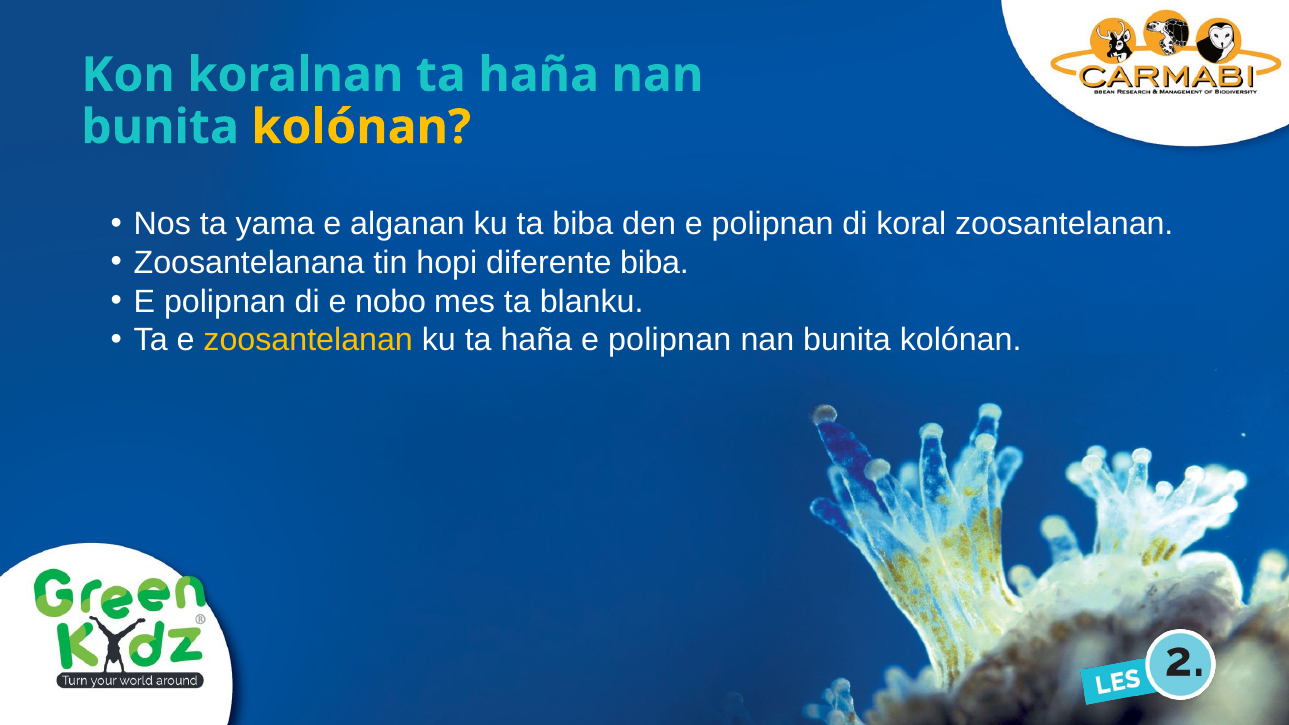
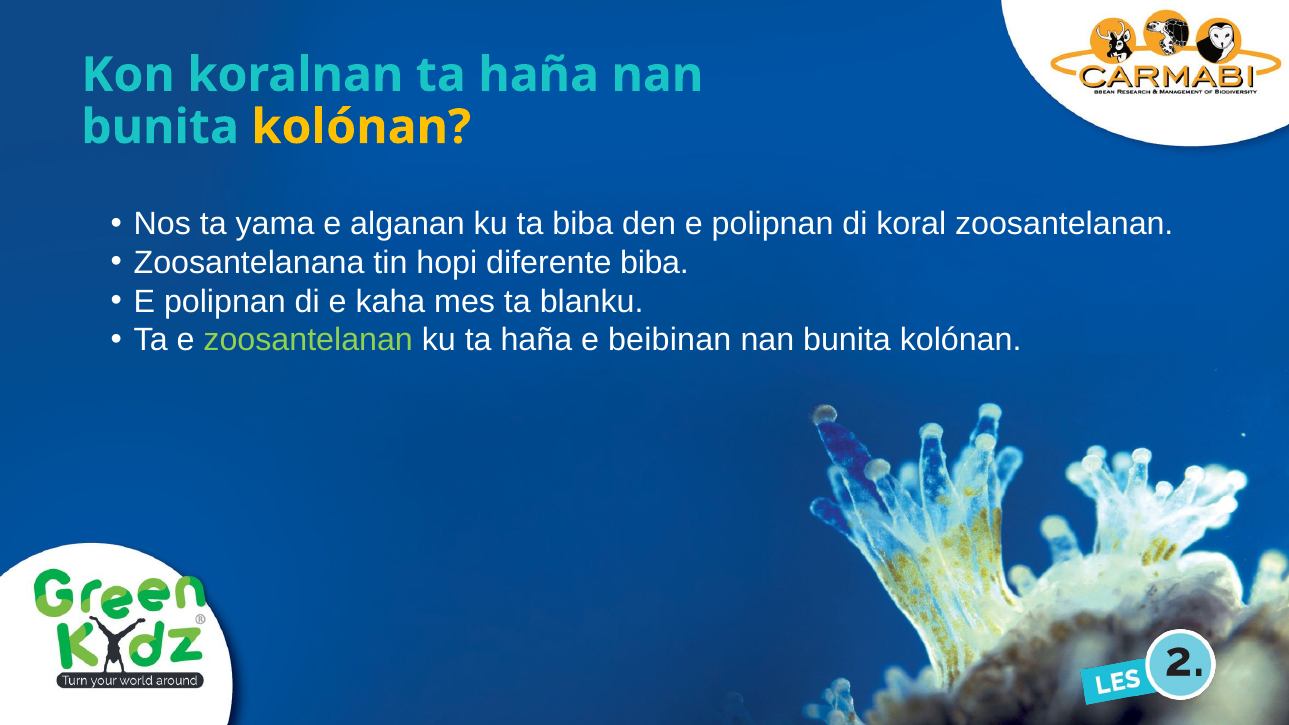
nobo: nobo -> kaha (390, 302)
zoosantelanan colour: yellow -> light green (308, 340)
polipnan: polipnan -> beibinan (670, 340)
